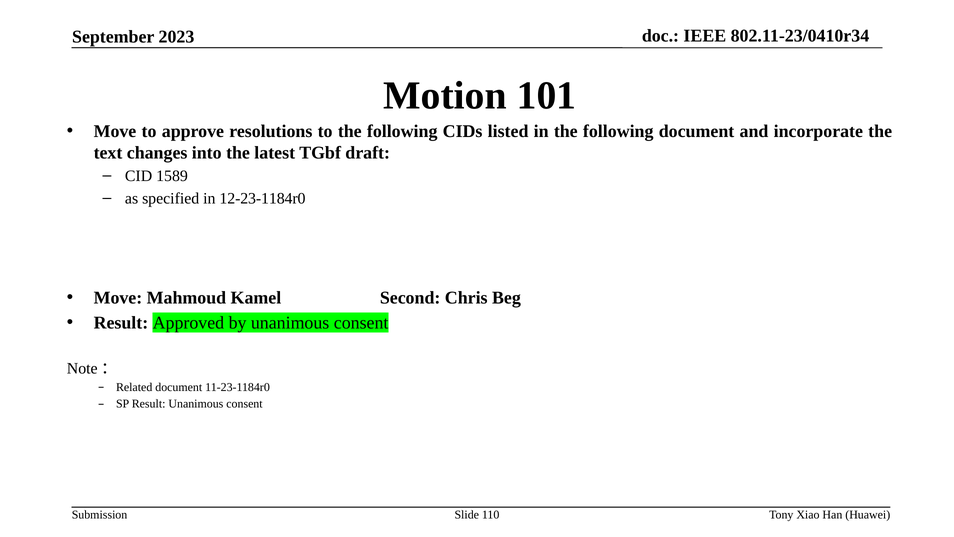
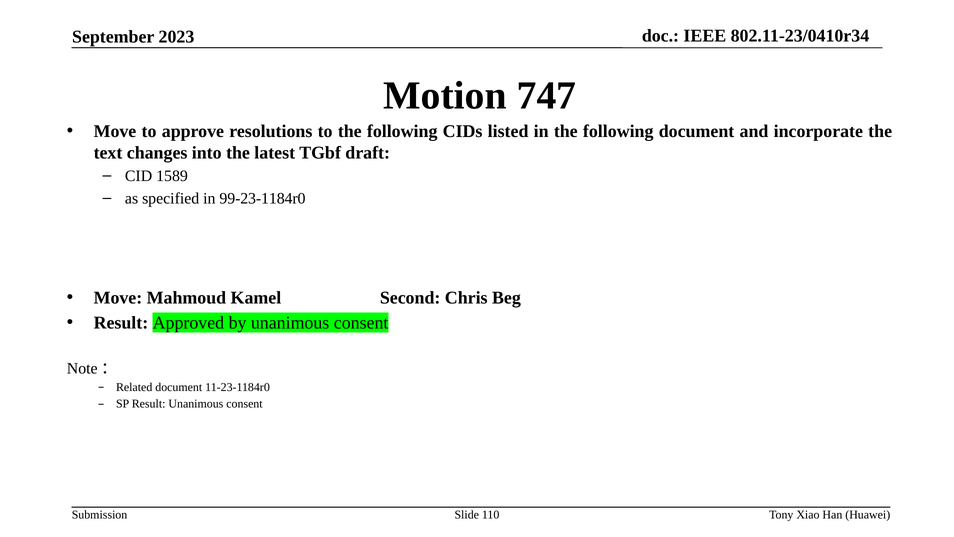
101: 101 -> 747 (547, 96)
12-23-1184r0: 12-23-1184r0 -> 99-23-1184r0 (262, 198)
